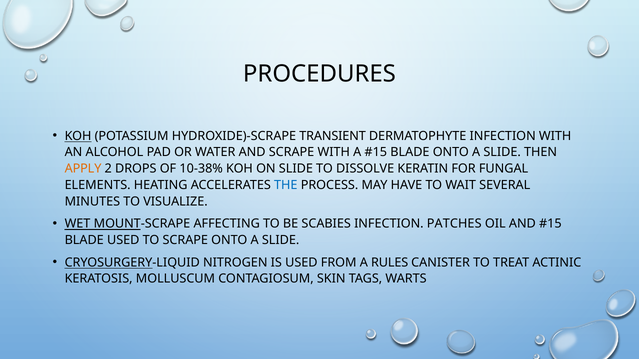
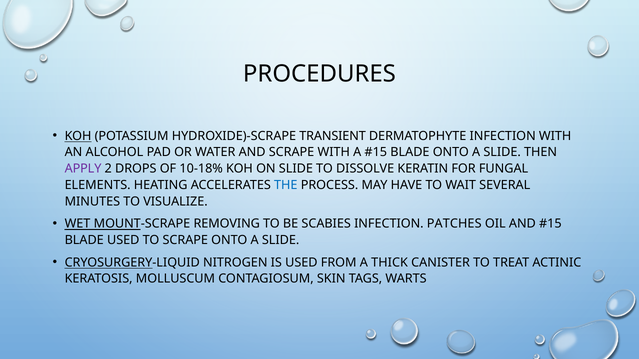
APPLY colour: orange -> purple (83, 169)
10-38%: 10-38% -> 10-18% (201, 169)
AFFECTING: AFFECTING -> REMOVING (227, 224)
RULES: RULES -> THICK (390, 263)
